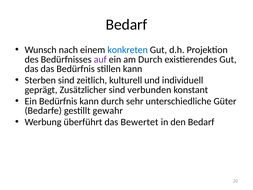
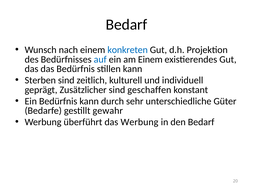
auf colour: purple -> blue (100, 59)
am Durch: Durch -> Einem (150, 59)
verbunden: verbunden -> geschaffen (149, 90)
das Bewertet: Bewertet -> Werbung (139, 122)
